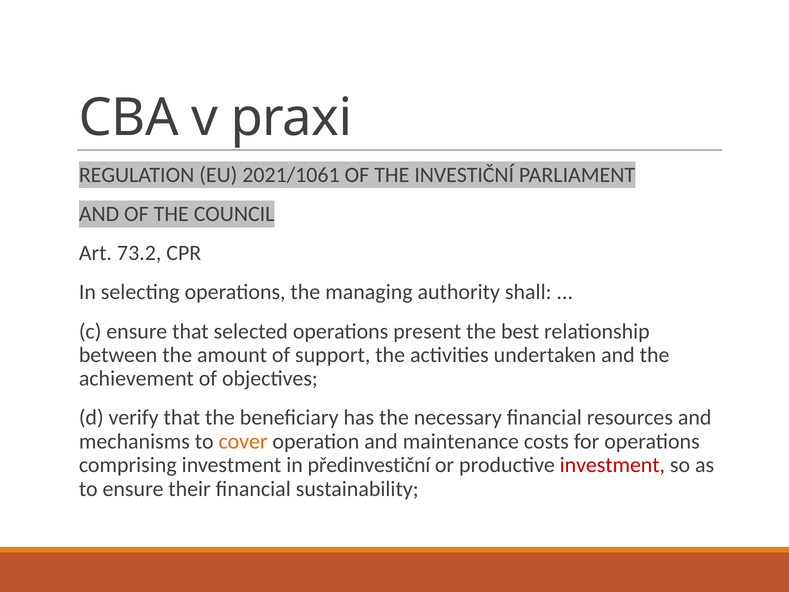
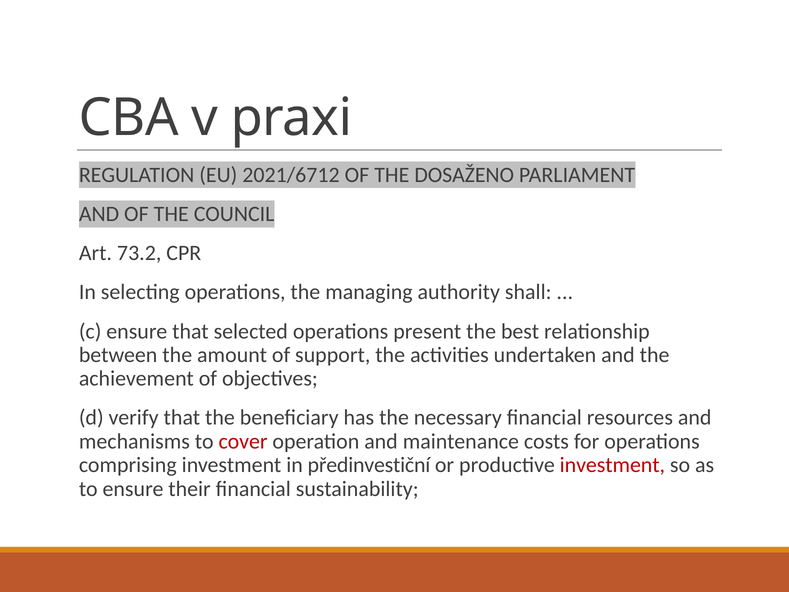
2021/1061: 2021/1061 -> 2021/6712 (291, 175)
INVESTIČNÍ: INVESTIČNÍ -> DOSAŽENO (464, 175)
cover colour: orange -> red (243, 441)
